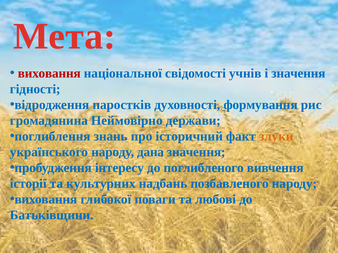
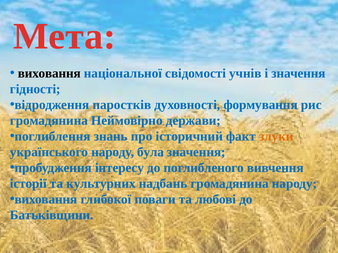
виховання colour: red -> black (49, 73)
дана: дана -> була (151, 152)
надбань позбавленого: позбавленого -> громадянина (230, 184)
